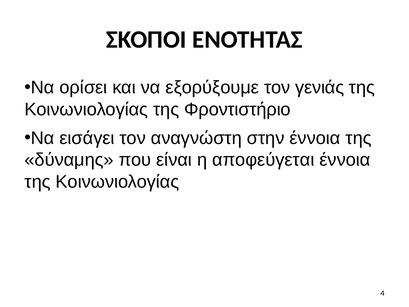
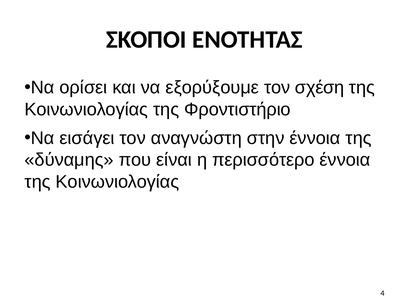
γενιάς: γενιάς -> σχέση (320, 88)
αποφεύγεται: αποφεύγεται -> περισσότερο (263, 160)
